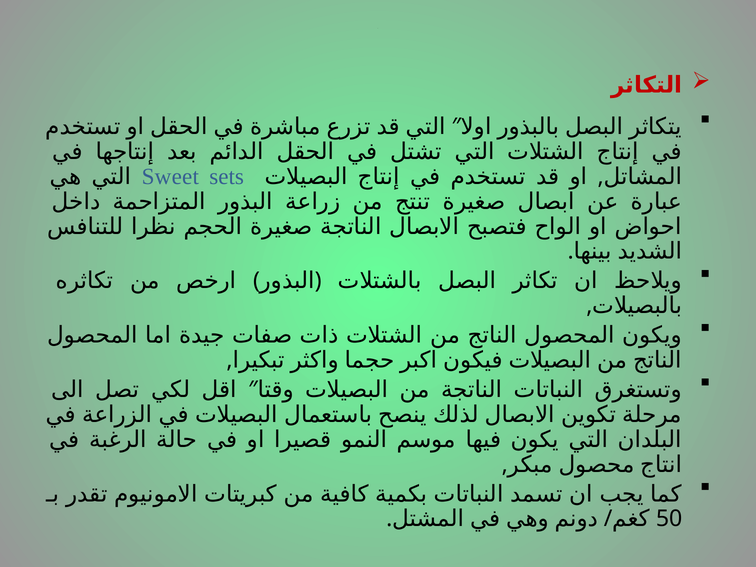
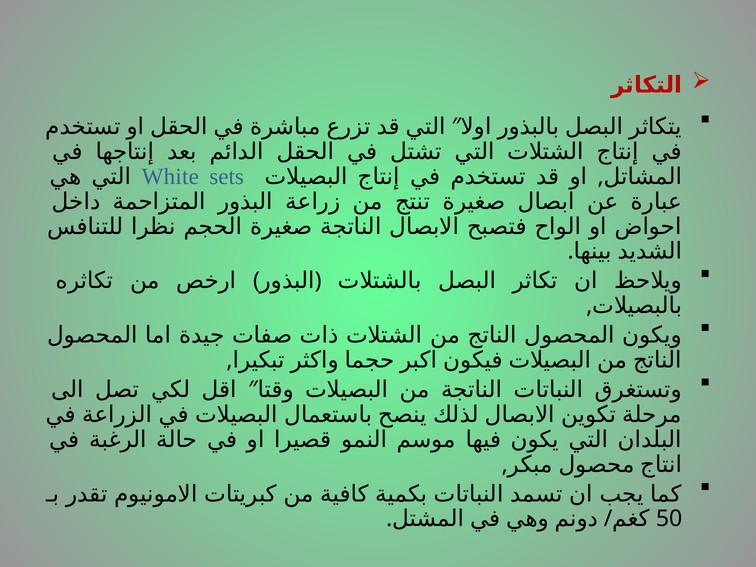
Sweet: Sweet -> White (170, 177)
